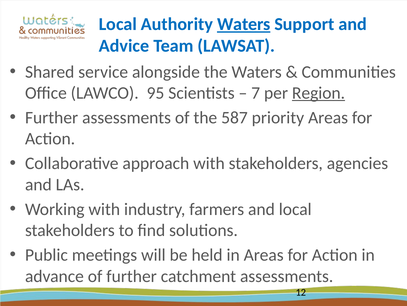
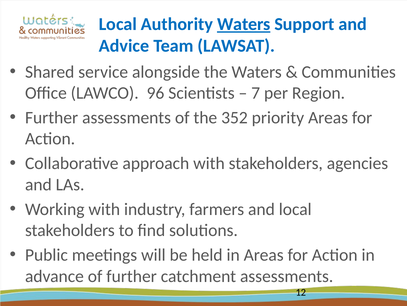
95: 95 -> 96 (155, 93)
Region underline: present -> none (318, 93)
587: 587 -> 352 (234, 117)
